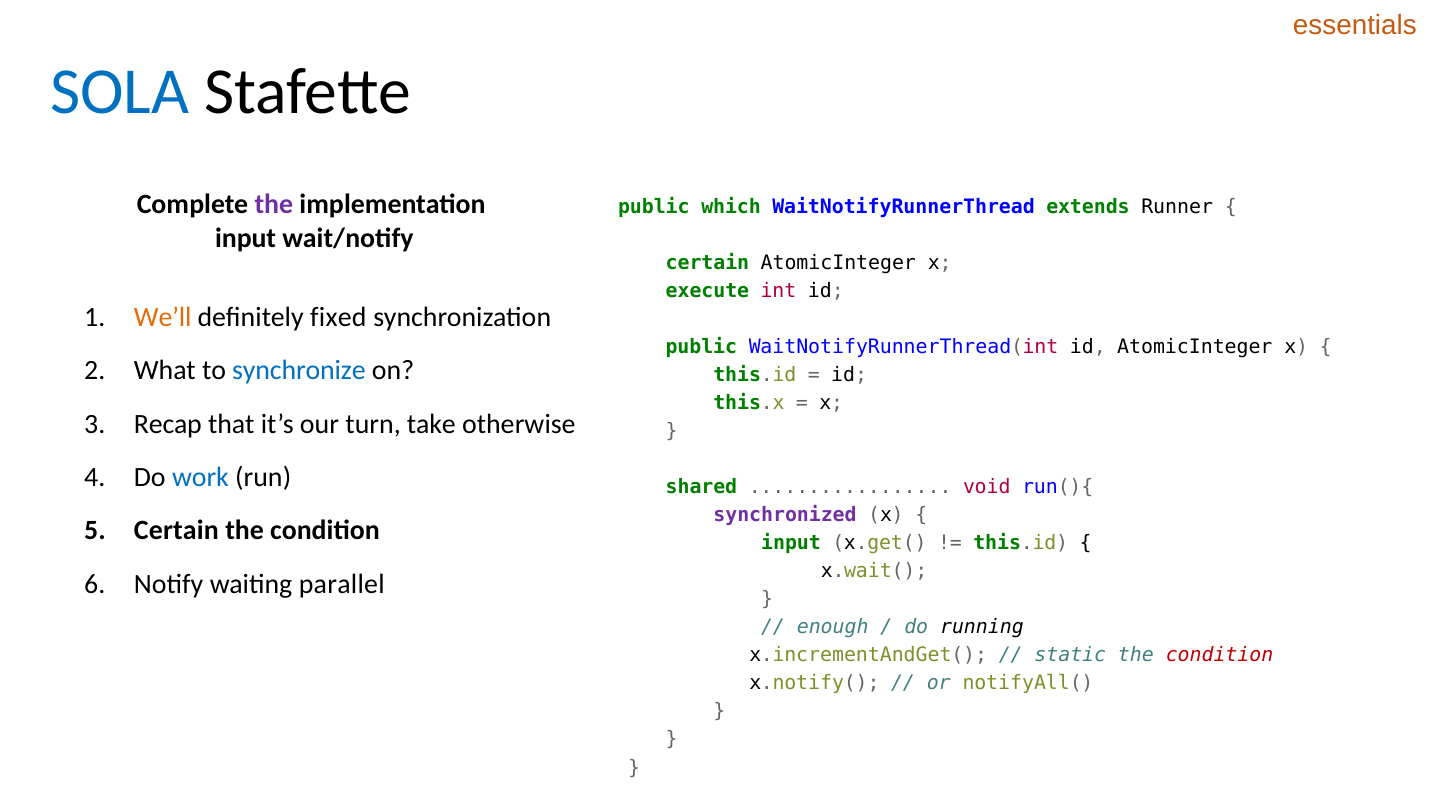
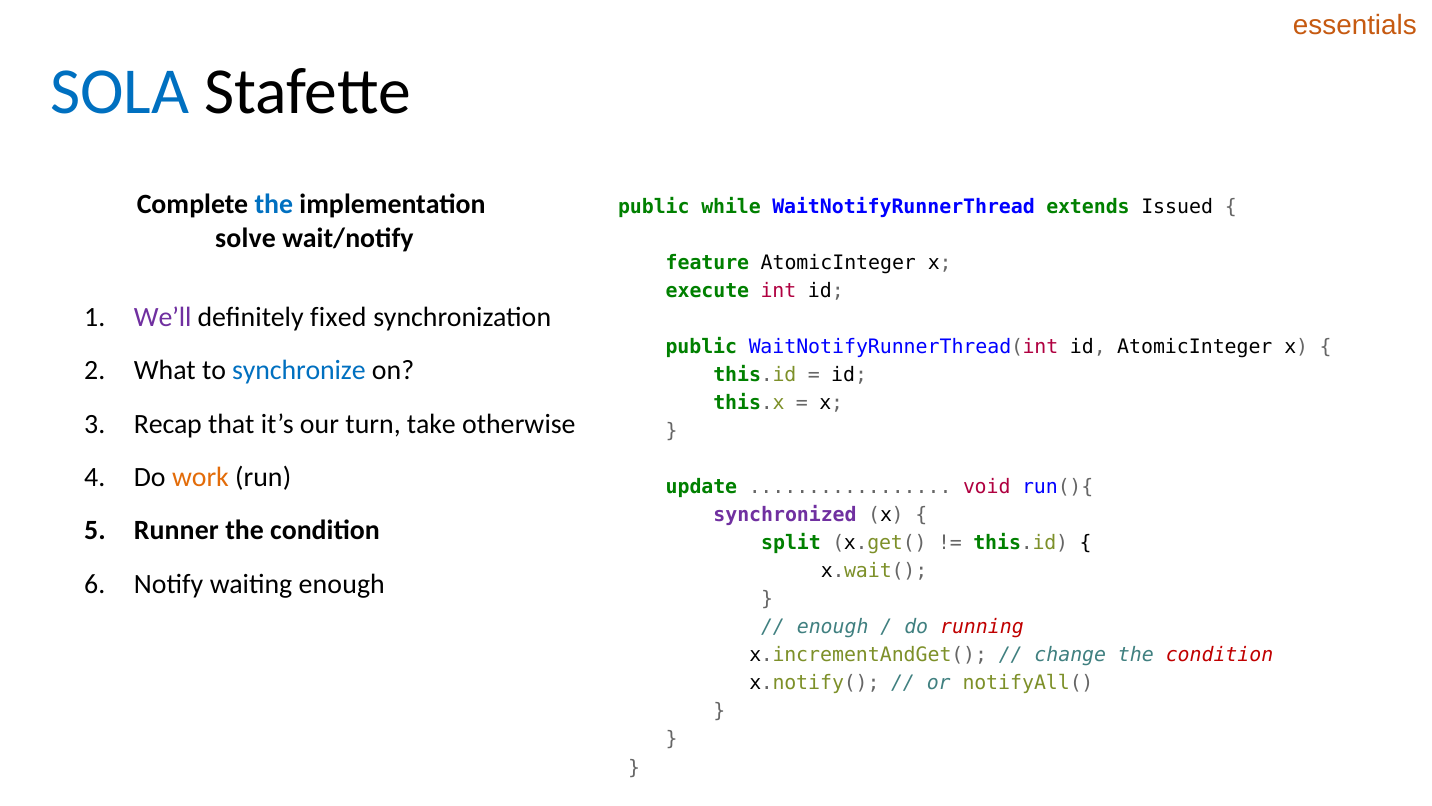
the colour: purple -> blue (274, 205)
which: which -> while (731, 207)
Runner: Runner -> Issued (1177, 207)
input: input -> solve (246, 238)
certain: certain -> feature (707, 263)
We’ll colour: orange -> purple (163, 317)
work colour: blue -> orange (200, 477)
shared: shared -> update (701, 487)
Certain: Certain -> Runner (176, 530)
input: input -> split (791, 543)
waiting parallel: parallel -> enough (342, 584)
running colour: black -> red (982, 626)
static: static -> change (1070, 654)
